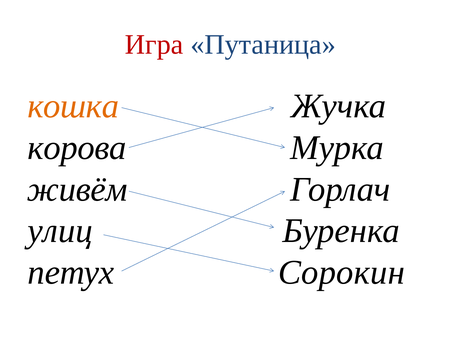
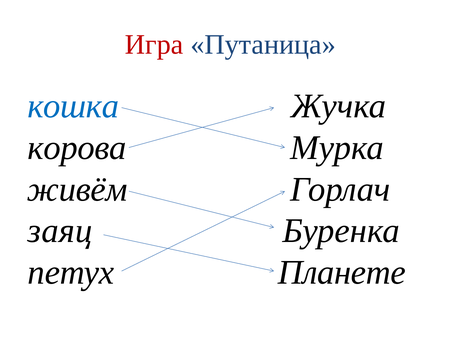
кошка colour: orange -> blue (73, 106)
улиц: улиц -> заяц (60, 231)
Сорокин: Сорокин -> Планете (342, 272)
